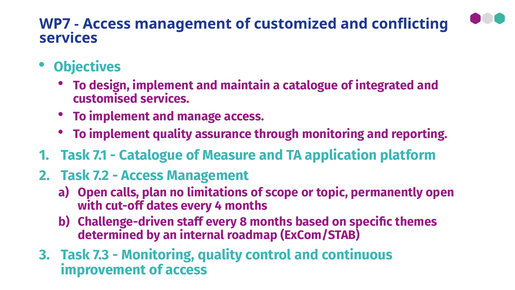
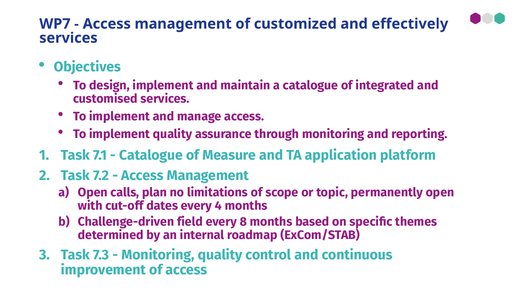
conflicting: conflicting -> effectively (410, 24)
staff: staff -> field (190, 222)
